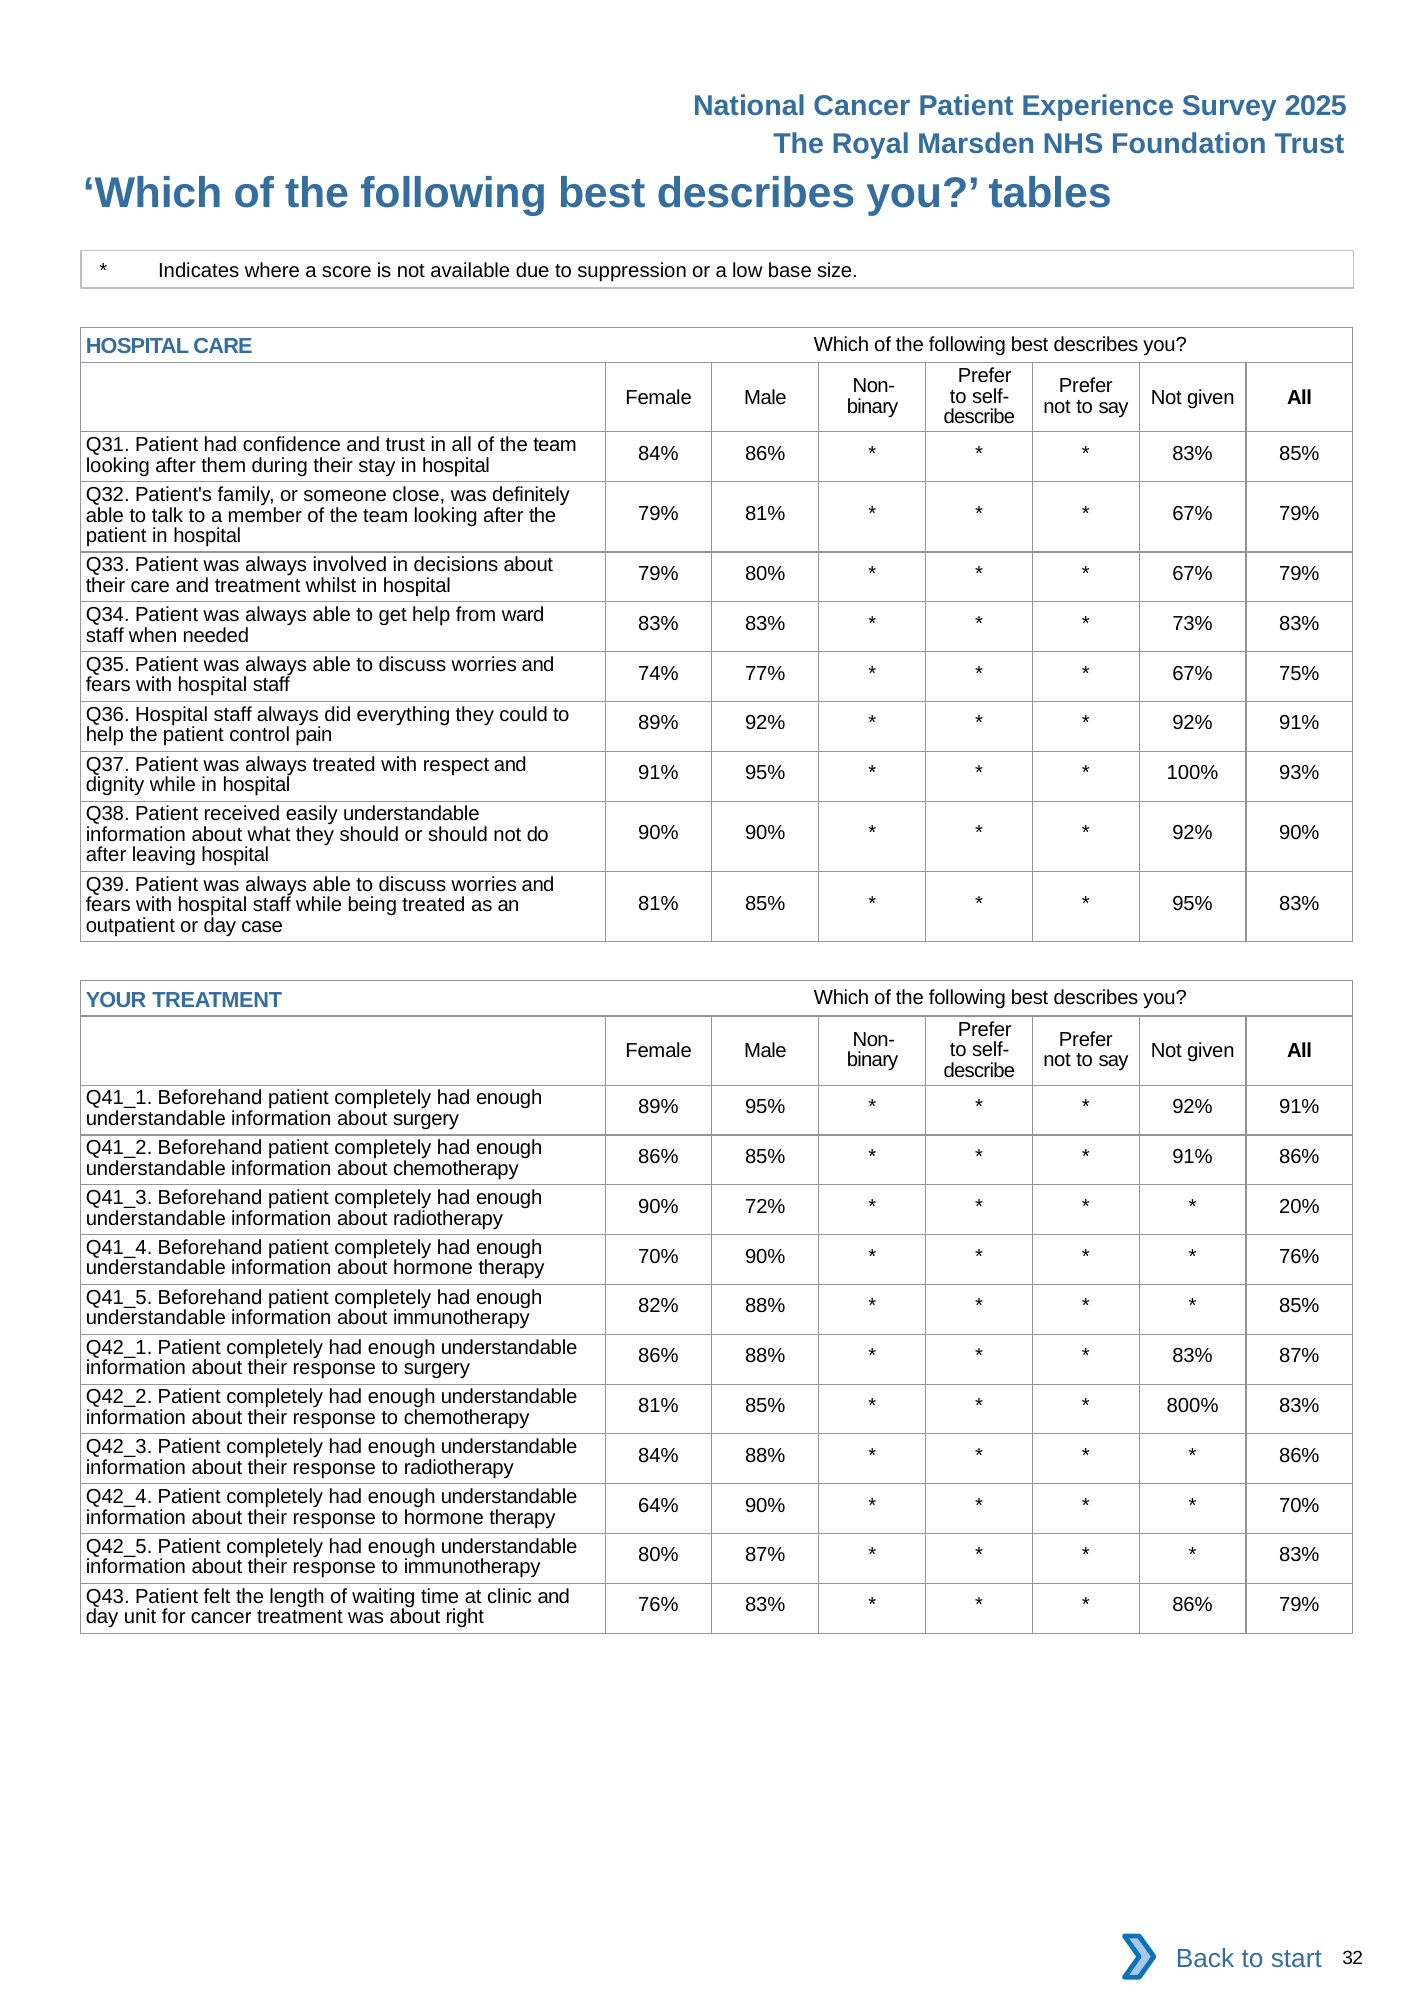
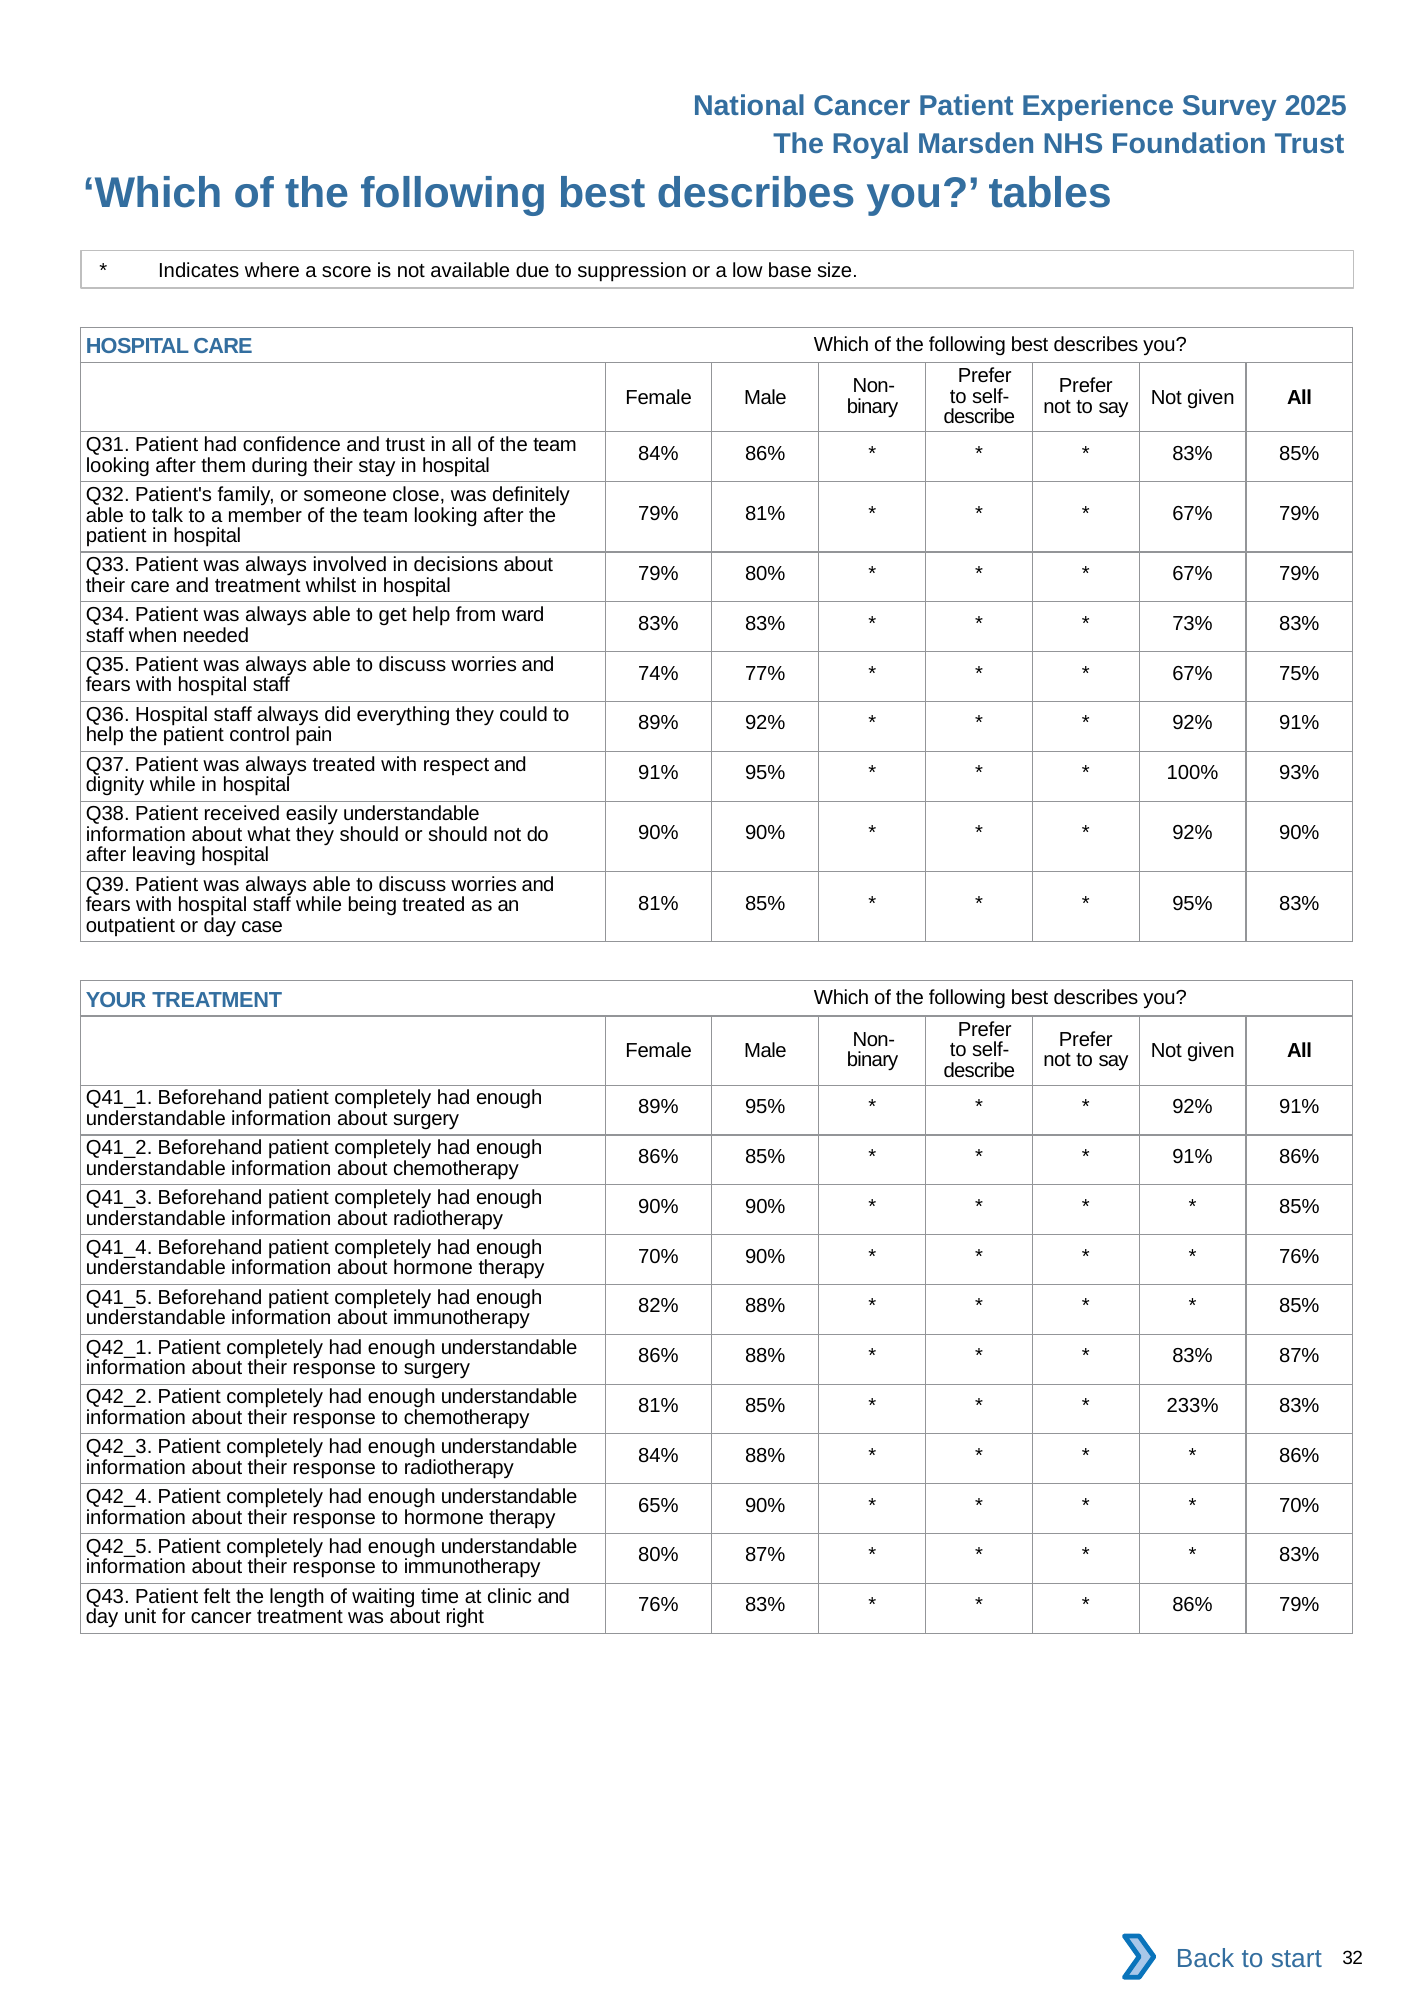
72%: 72% -> 90% (765, 1207)
20%: 20% -> 85% (1299, 1207)
800%: 800% -> 233% (1193, 1406)
64%: 64% -> 65% (658, 1506)
